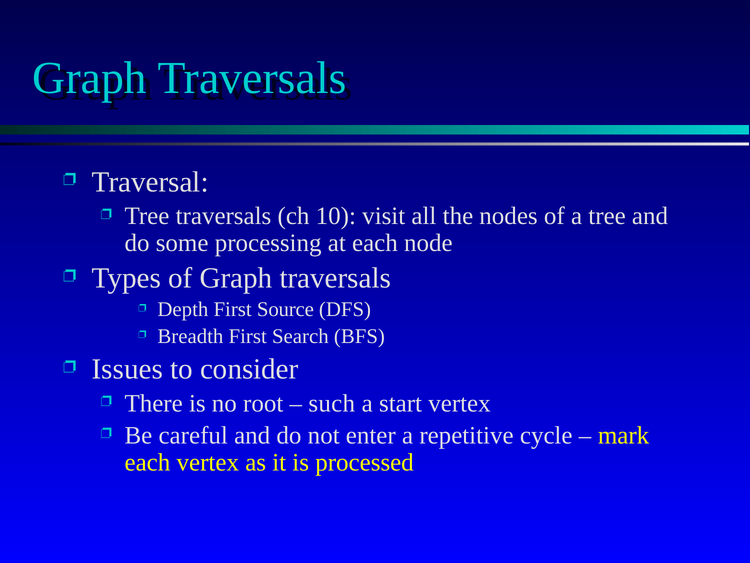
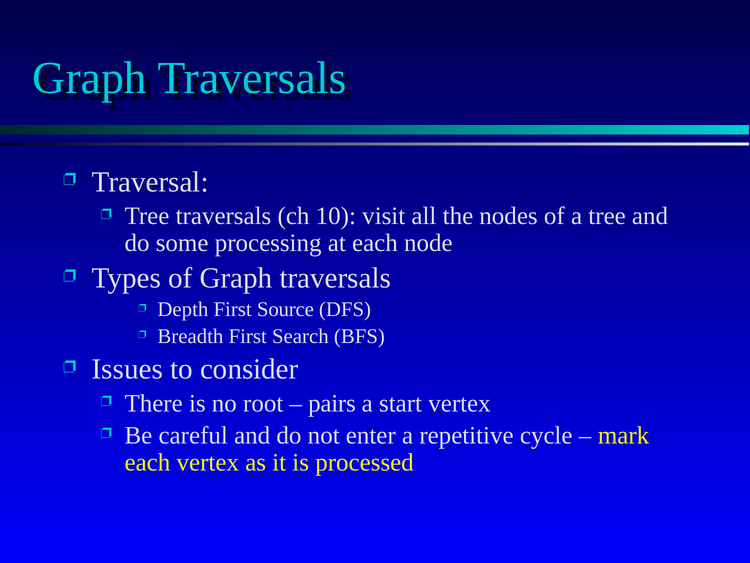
such: such -> pairs (332, 403)
